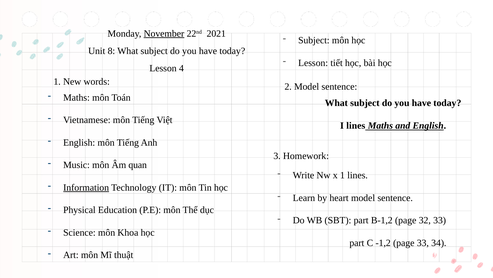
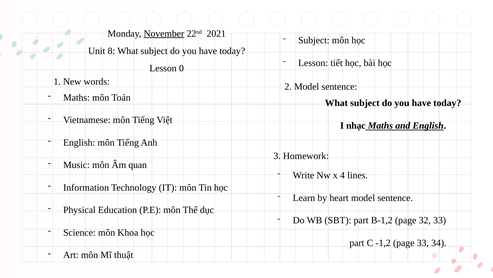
4: 4 -> 0 (181, 68)
I lines: lines -> nhạc (356, 125)
x 1: 1 -> 4 (342, 175)
Information underline: present -> none (86, 187)
